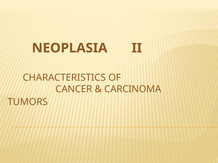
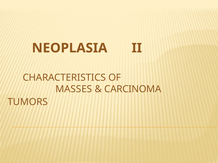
CANCER: CANCER -> MASSES (74, 89)
